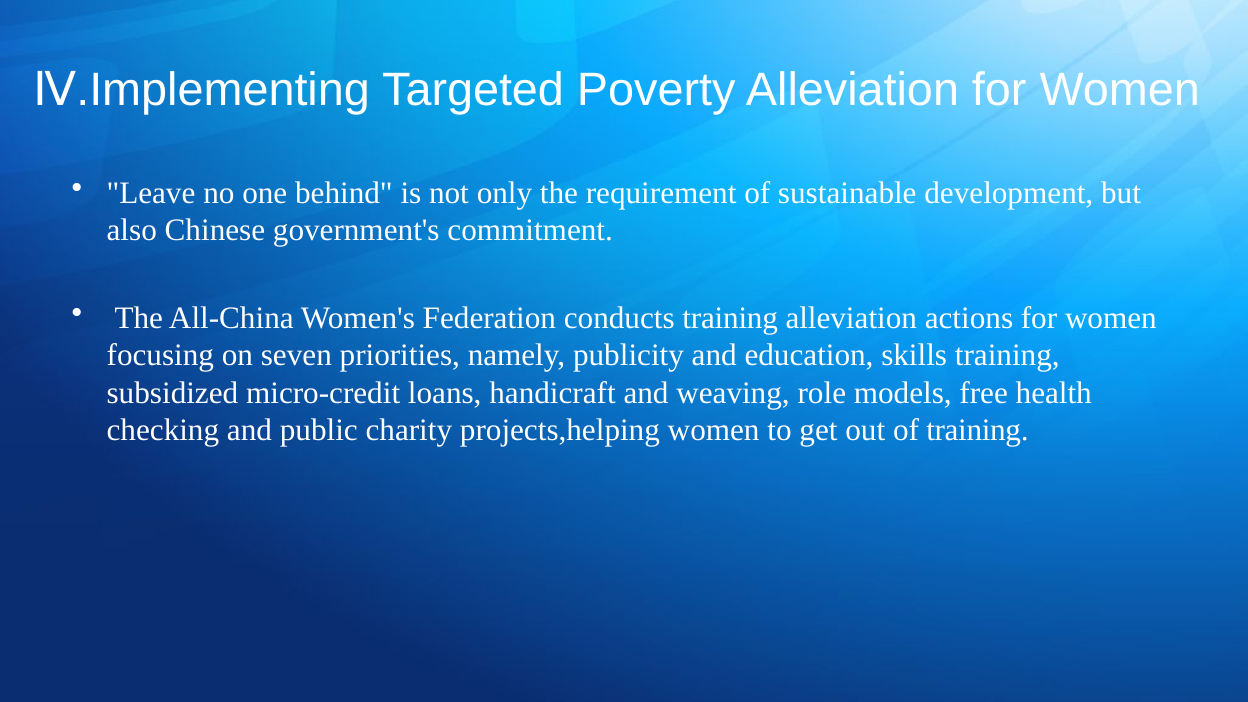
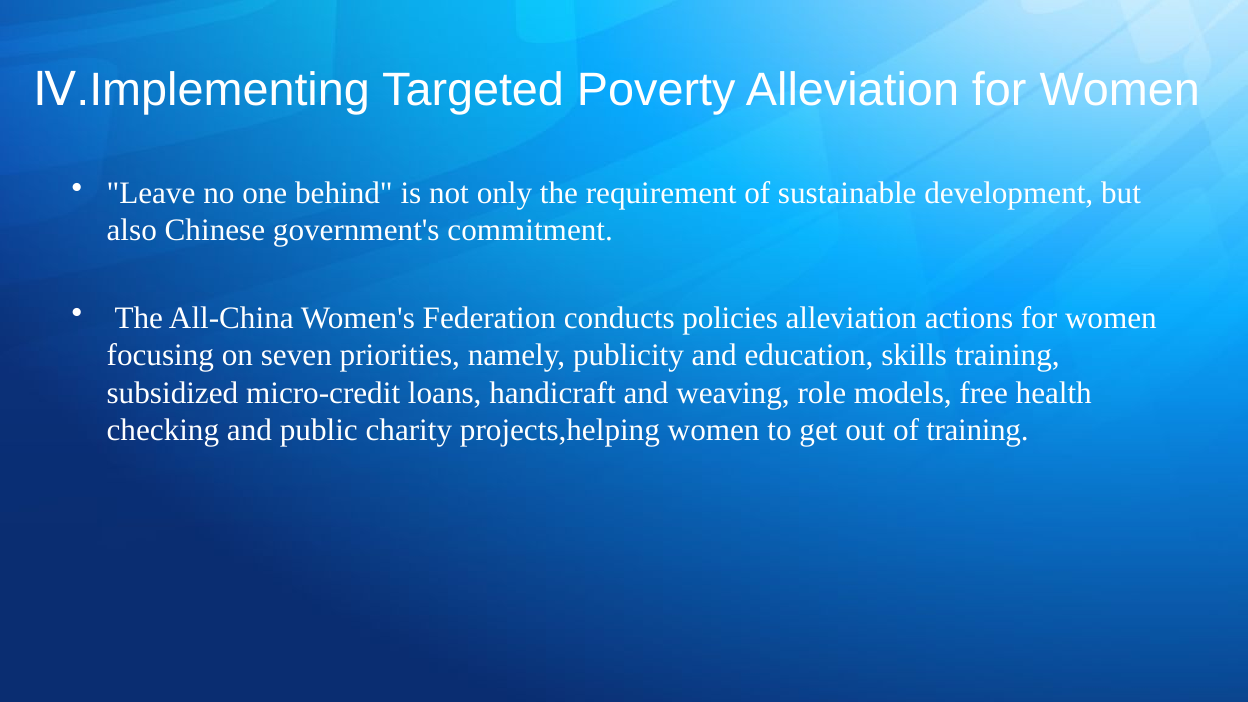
conducts training: training -> policies (730, 318)
